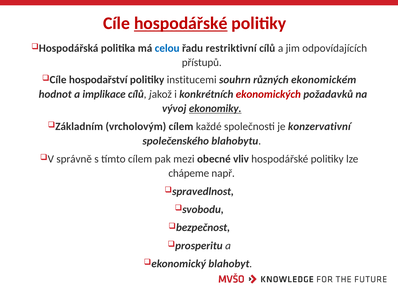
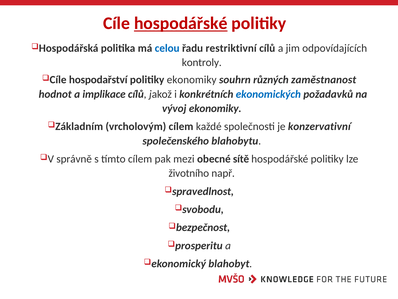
přístupů: přístupů -> kontroly (202, 62)
politiky institucemi: institucemi -> ekonomiky (192, 80)
ekonomickém: ekonomickém -> zaměstnanost (324, 80)
ekonomických colour: red -> blue (268, 94)
ekonomiky underline: present -> none (215, 108)
vliv: vliv -> sítě (241, 159)
chápeme: chápeme -> životního (189, 173)
